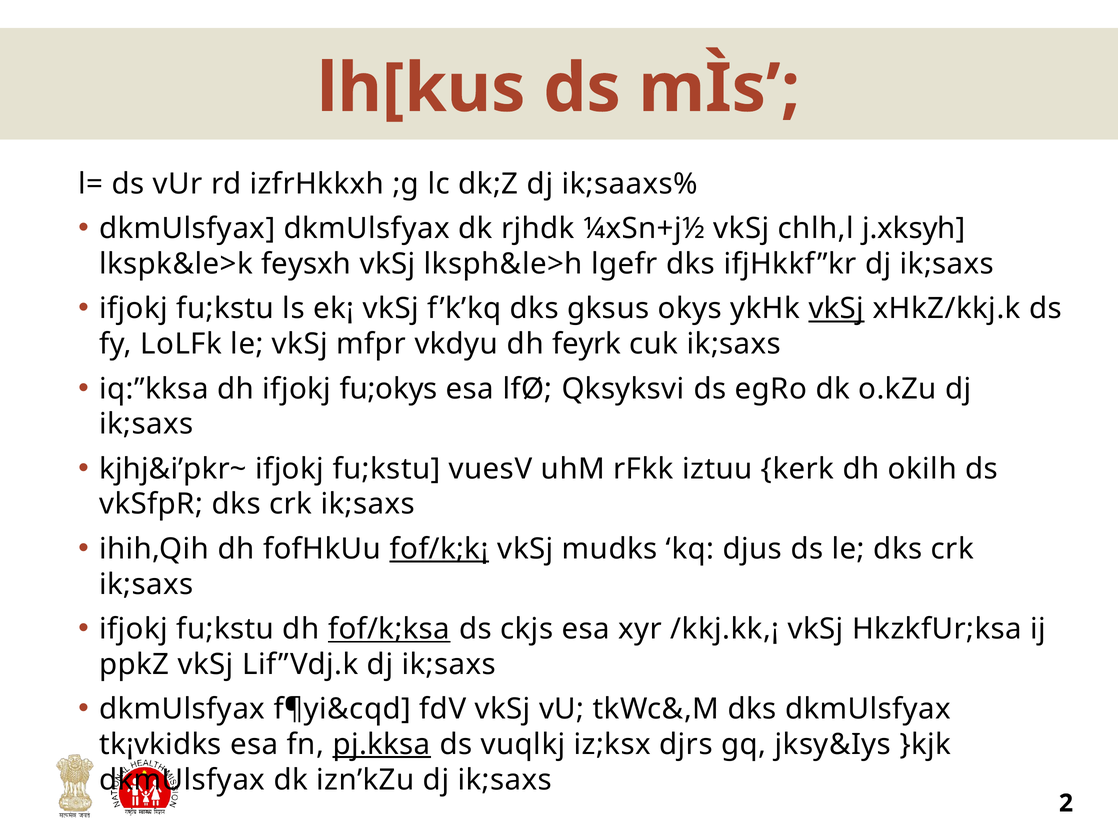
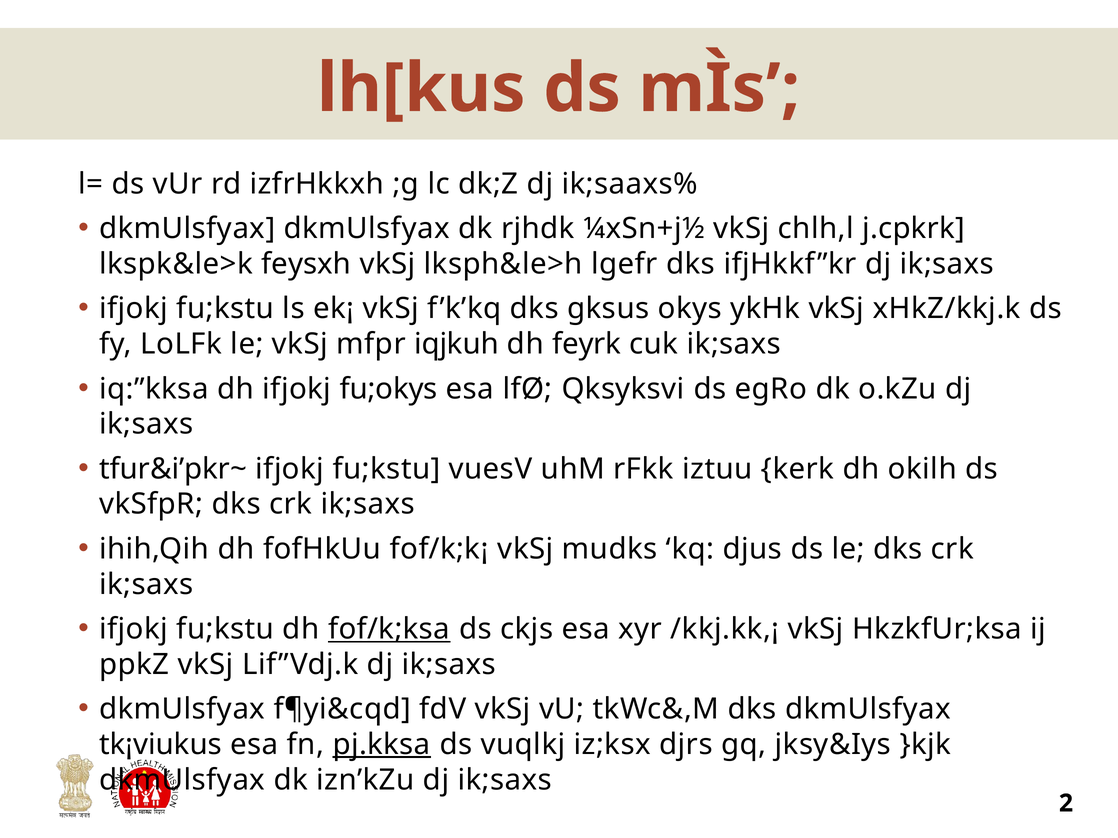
j.xksyh: j.xksyh -> j.cpkrk (914, 229)
vkSj underline: present -> none (836, 309)
vkdyu: vkdyu -> iqjkuh (456, 344)
kjhj&i’pkr~: kjhj&i’pkr~ -> tfur&i’pkr~ (173, 469)
fof/k;k¡ underline: present -> none (439, 549)
tk¡vkidks: tk¡vkidks -> tk¡viukus (161, 745)
